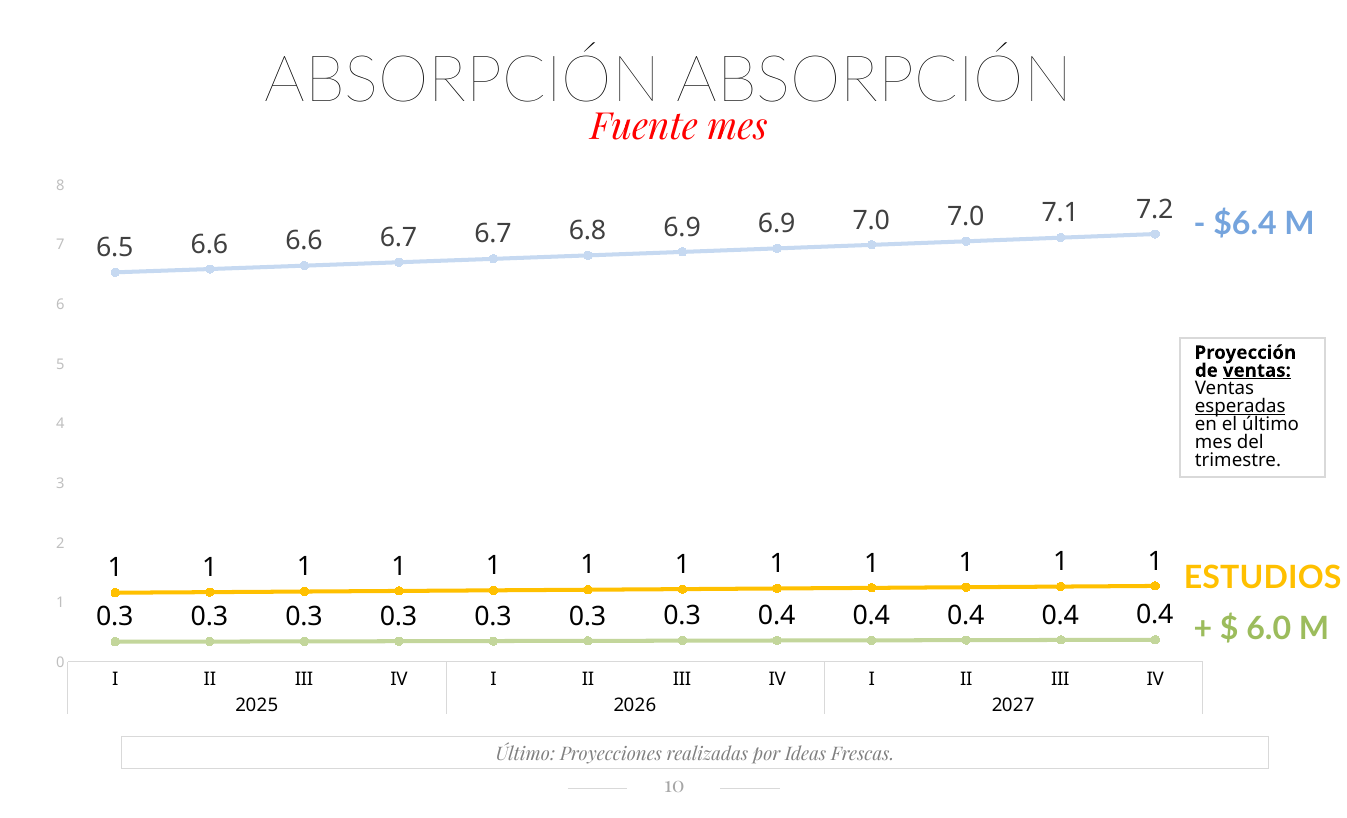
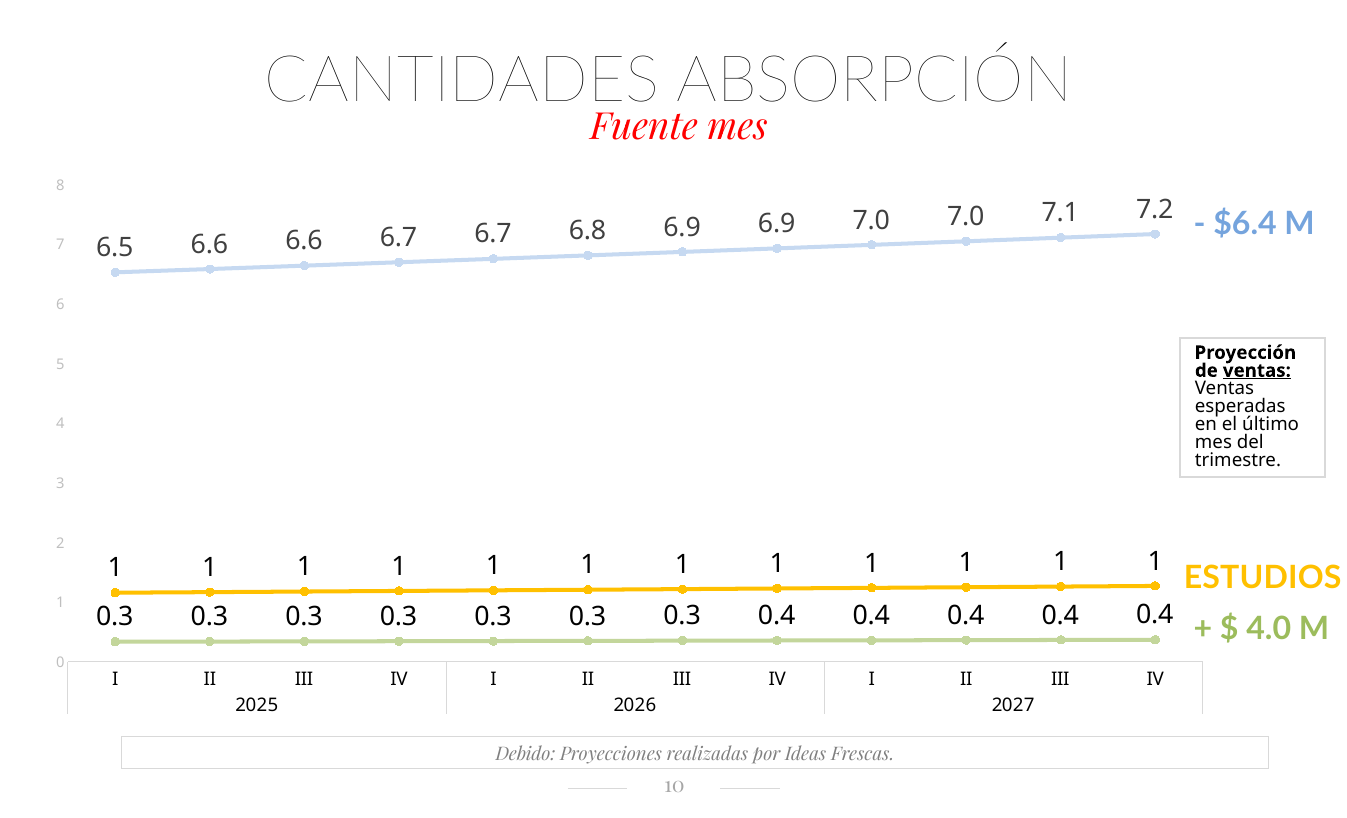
ABSORPCIÓN: ABSORPCIÓN -> CANTIDADES (462, 80)
esperadas underline: present -> none (1240, 406)
6.0: 6.0 -> 4.0 (1269, 629)
Último: Último -> Debido (526, 754)
